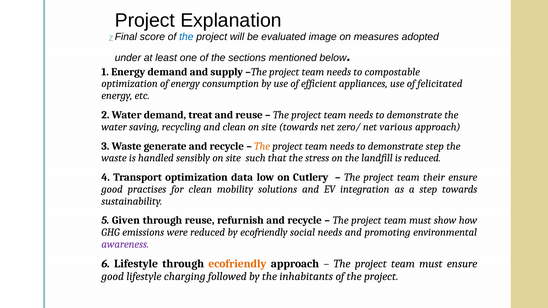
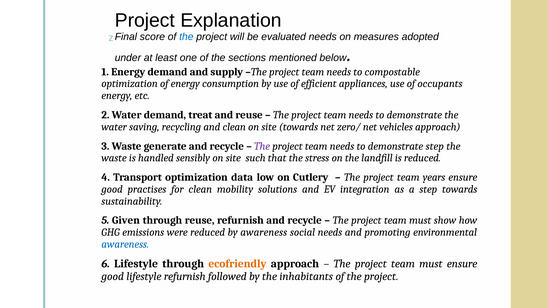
evaluated image: image -> needs (323, 37)
felicitated: felicitated -> occupants (440, 84)
various: various -> vehicles (396, 127)
The colour: orange -> purple (262, 146)
their: their -> years (434, 177)
by ecofriendly: ecofriendly -> awareness (264, 233)
awareness colour: purple -> blue (125, 245)
lifestyle charging: charging -> refurnish (185, 277)
